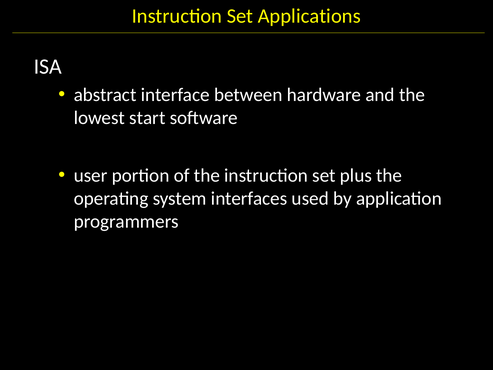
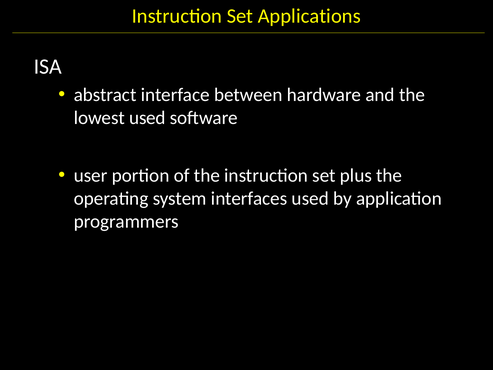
lowest start: start -> used (147, 118)
